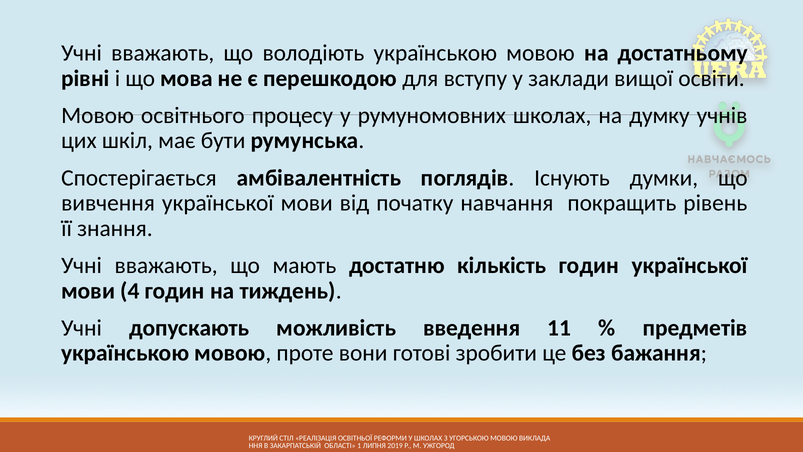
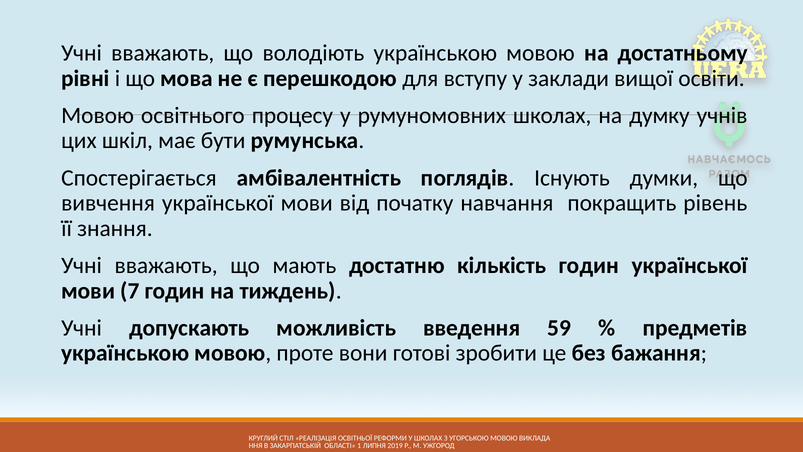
4: 4 -> 7 (130, 291)
11: 11 -> 59 (559, 328)
